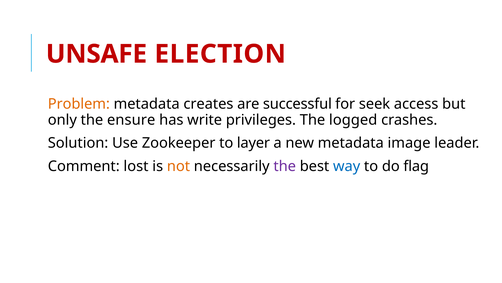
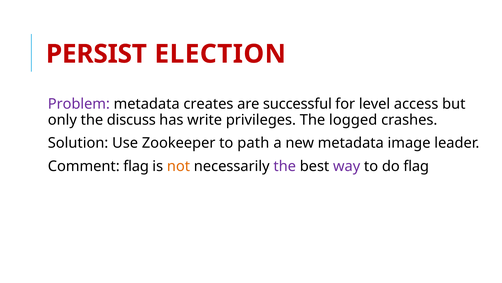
UNSAFE: UNSAFE -> PERSIST (96, 54)
Problem colour: orange -> purple (79, 104)
seek: seek -> level (375, 104)
ensure: ensure -> discuss (131, 120)
layer: layer -> path (253, 143)
Comment lost: lost -> flag (136, 166)
way colour: blue -> purple (347, 166)
